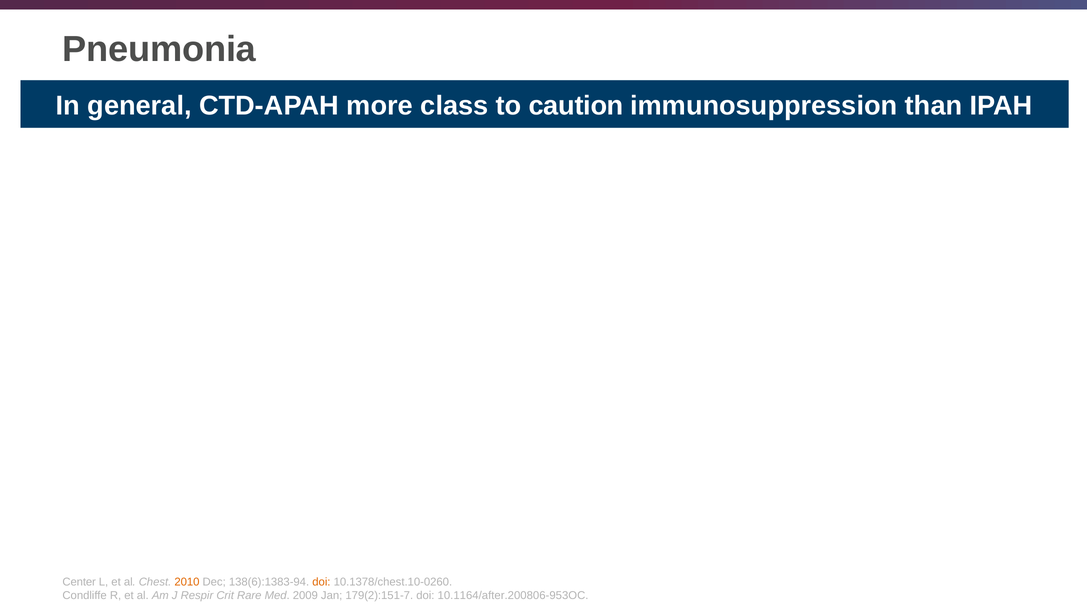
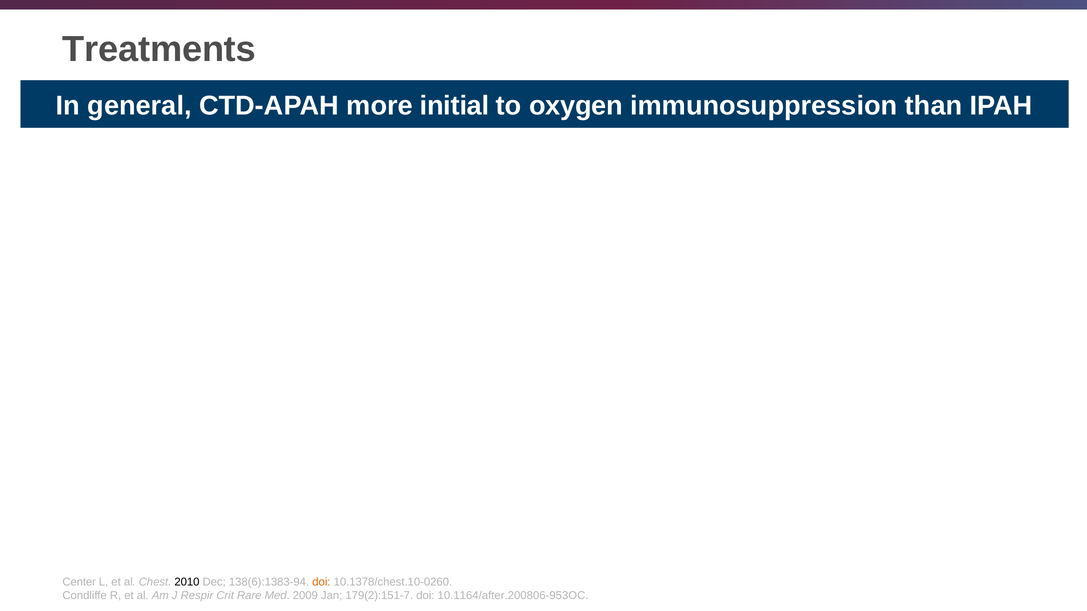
Pneumonia: Pneumonia -> Treatments (159, 49)
class: class -> initial (455, 106)
caution: caution -> oxygen (576, 106)
2010 colour: orange -> black (187, 582)
